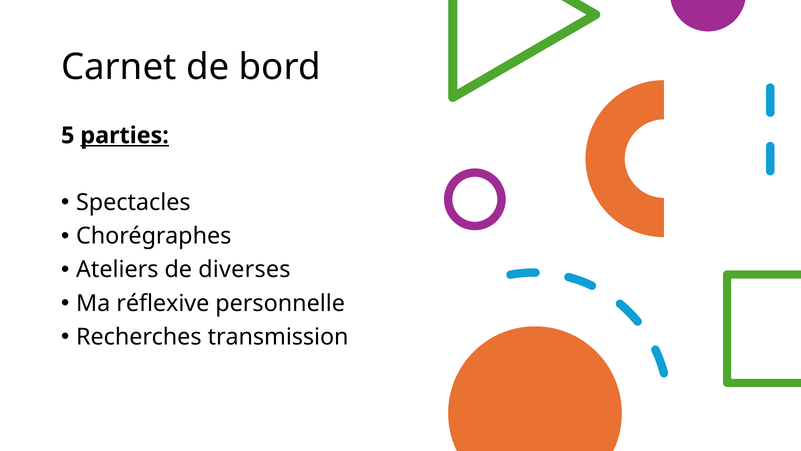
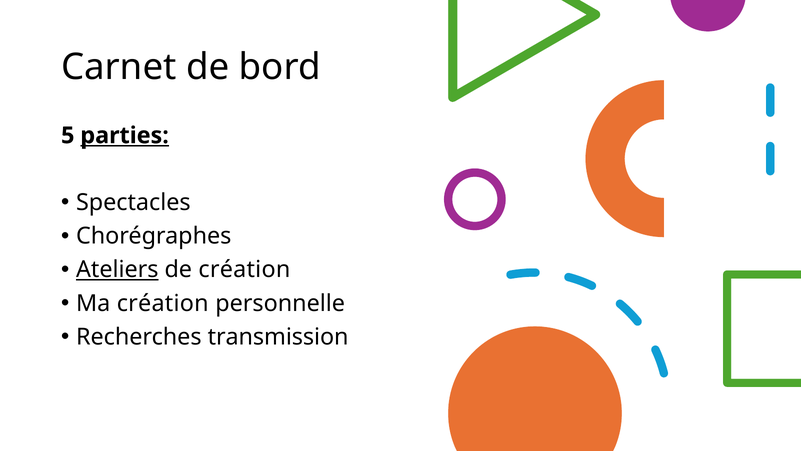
Ateliers underline: none -> present (117, 270)
de diverses: diverses -> création (244, 270)
Ma réflexive: réflexive -> création (163, 303)
